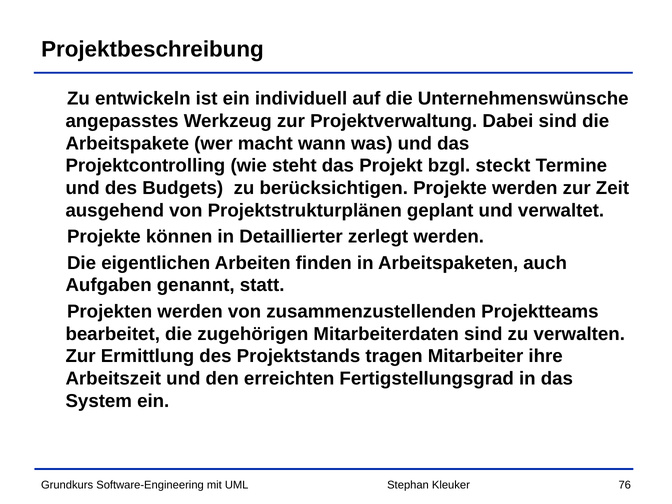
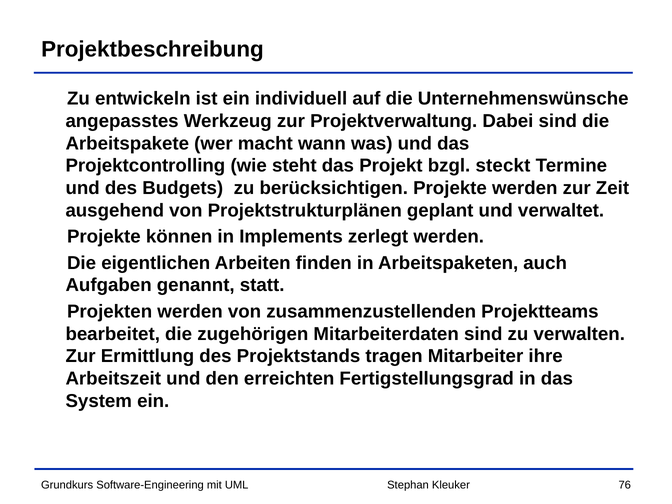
Detaillierter: Detaillierter -> Implements (291, 237)
